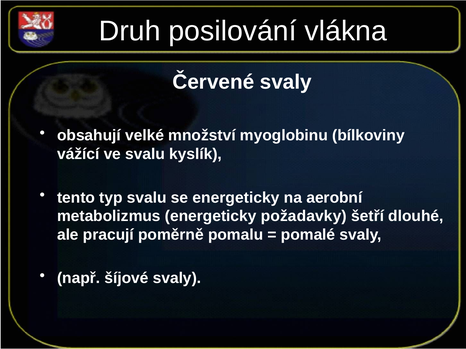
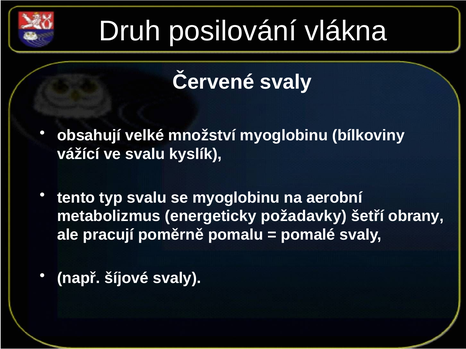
se energeticky: energeticky -> myoglobinu (236, 198)
dlouhé: dlouhé -> obrany (416, 216)
